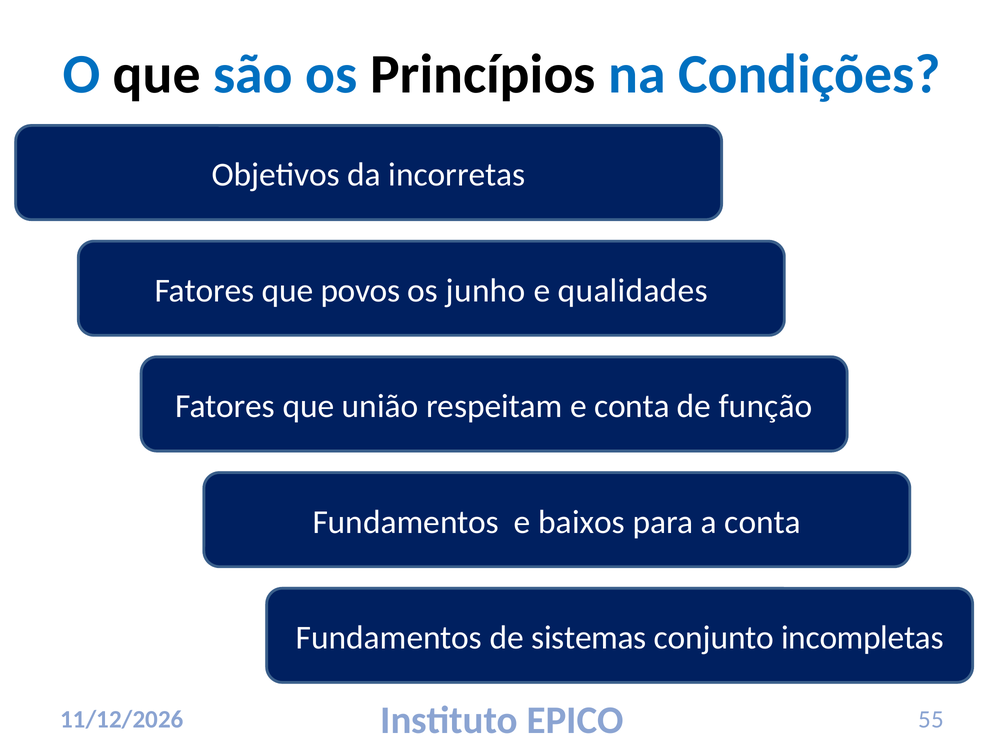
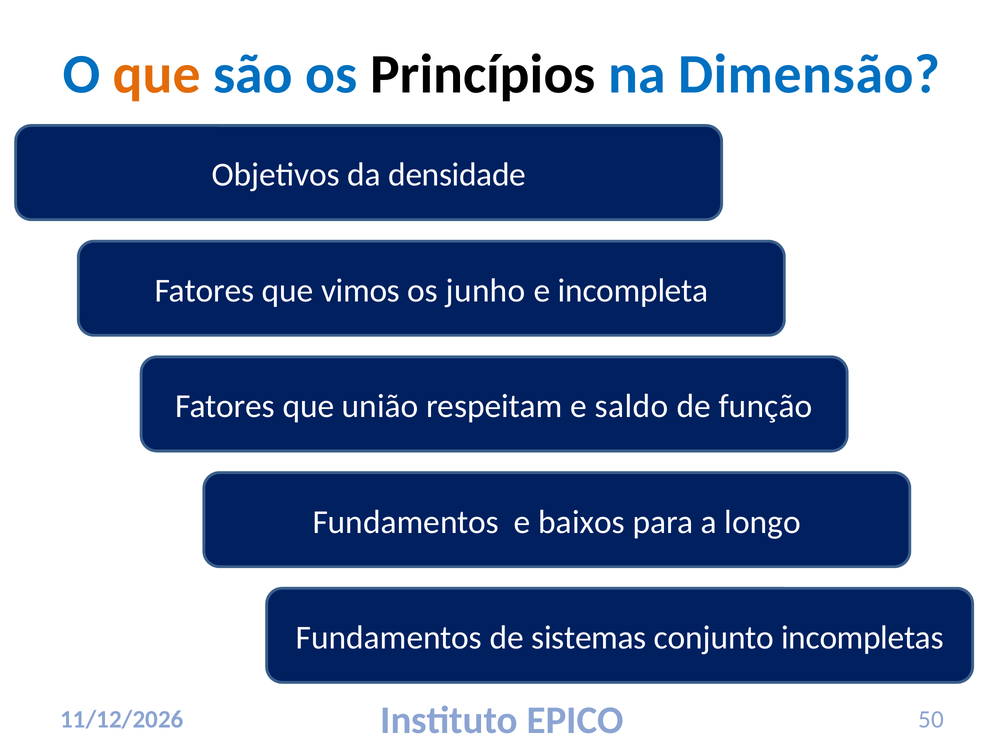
que colour: black -> orange (157, 74)
Condições: Condições -> Dimensão (809, 74)
incorretas: incorretas -> densidade (457, 175)
povos: povos -> vimos (360, 291)
qualidades: qualidades -> incompleta (633, 291)
e conta: conta -> saldo (632, 406)
a conta: conta -> longo (763, 522)
55: 55 -> 50 (931, 719)
